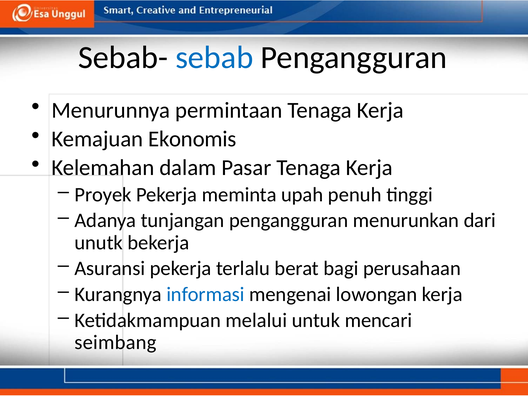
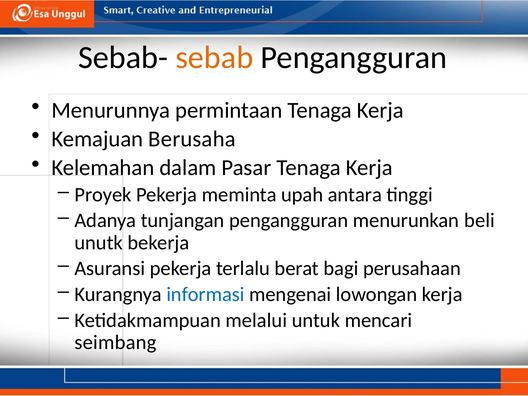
sebab colour: blue -> orange (214, 57)
Ekonomis: Ekonomis -> Berusaha (192, 139)
penuh: penuh -> antara (355, 195)
dari: dari -> beli (480, 220)
